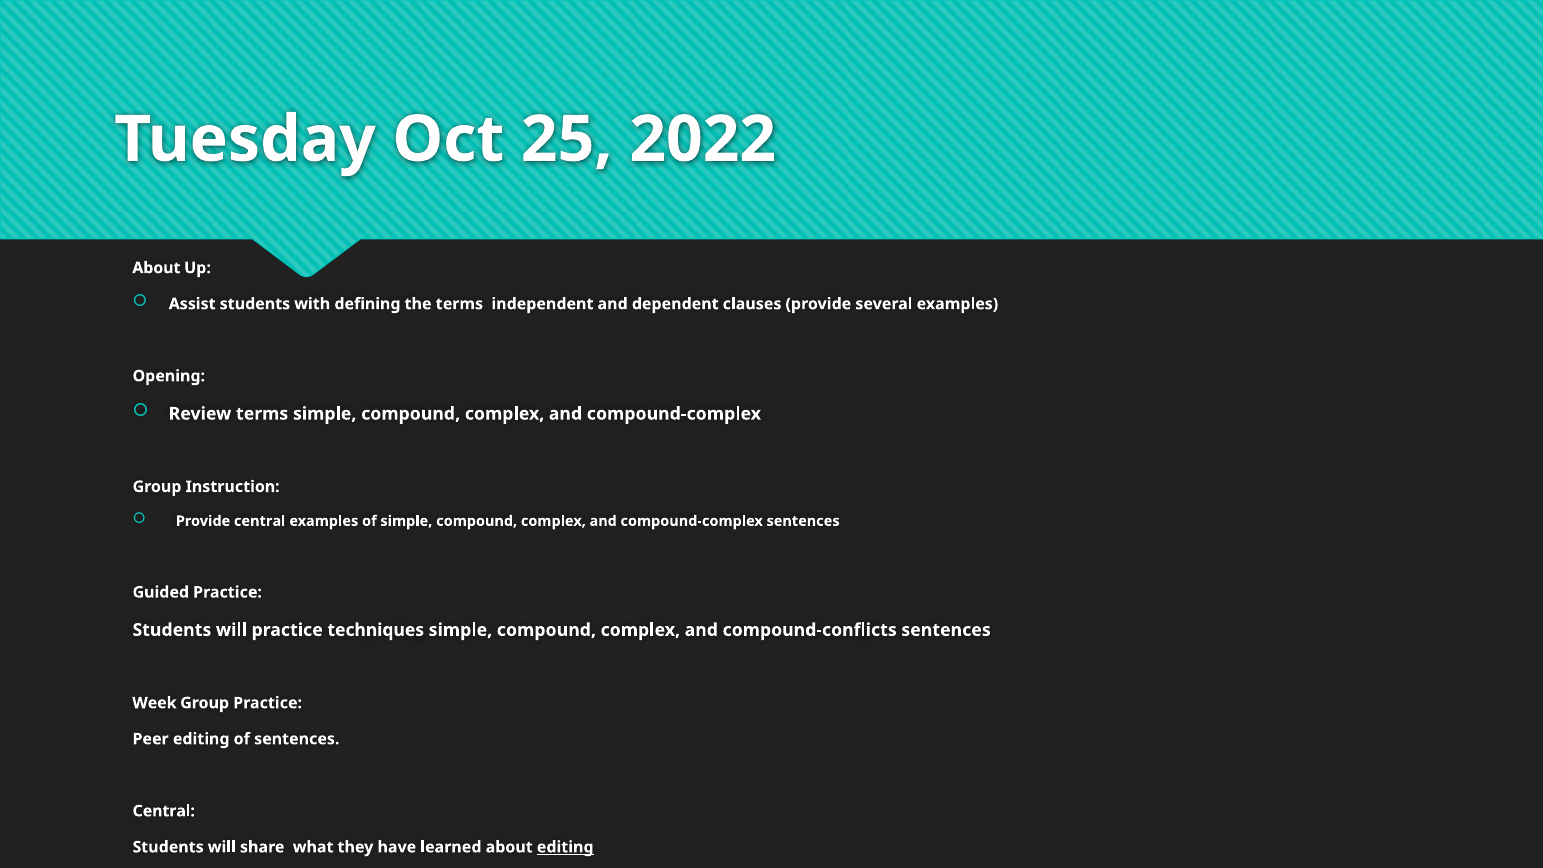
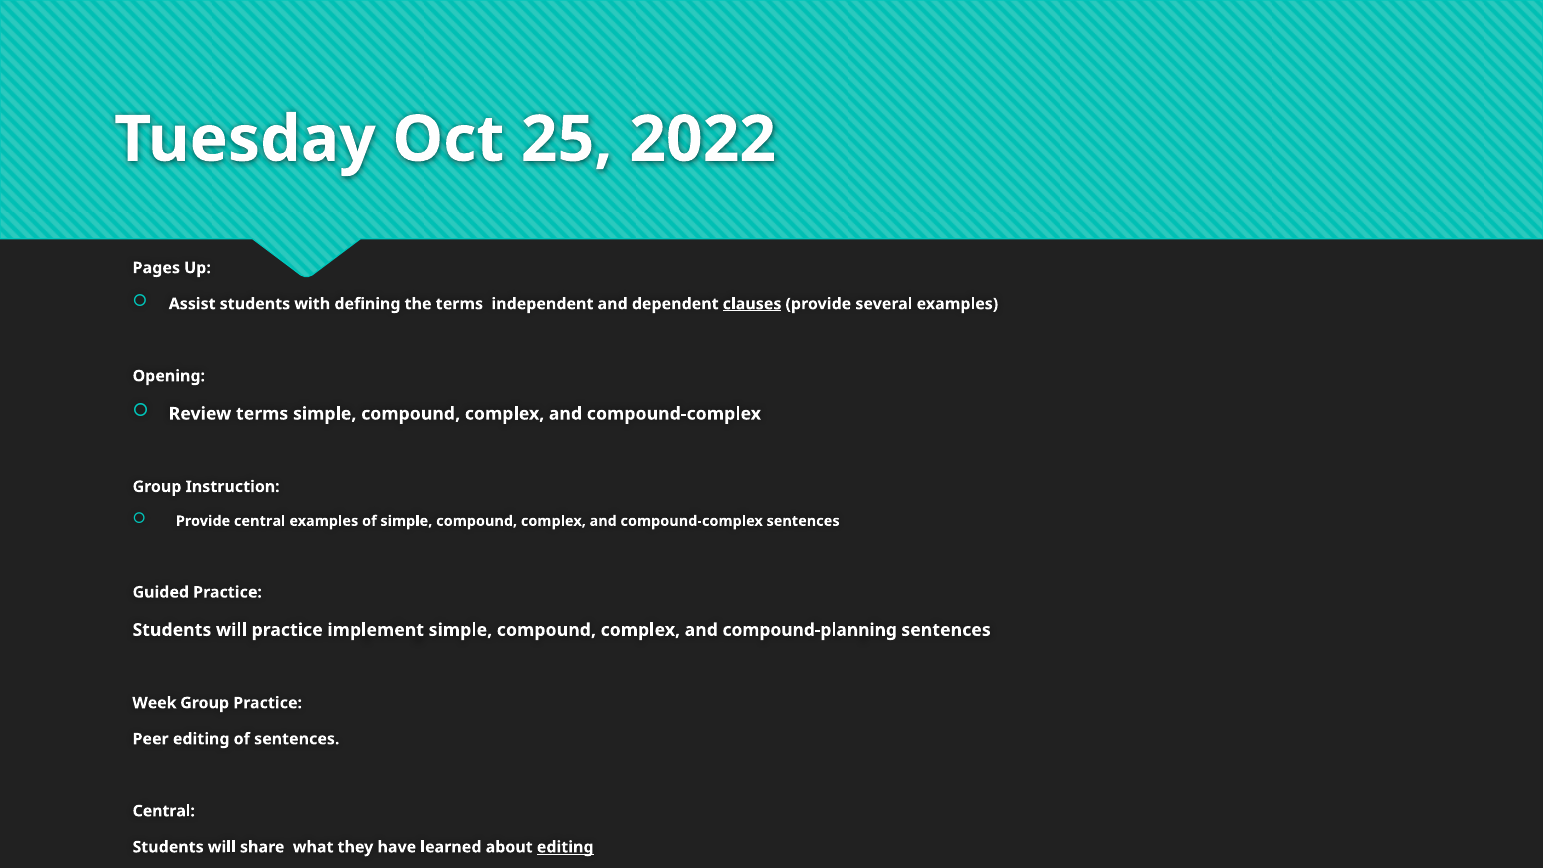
About: About -> Pages (156, 268)
clauses underline: none -> present (752, 304)
techniques: techniques -> implement (376, 630)
compound-conflicts: compound-conflicts -> compound-planning (810, 630)
